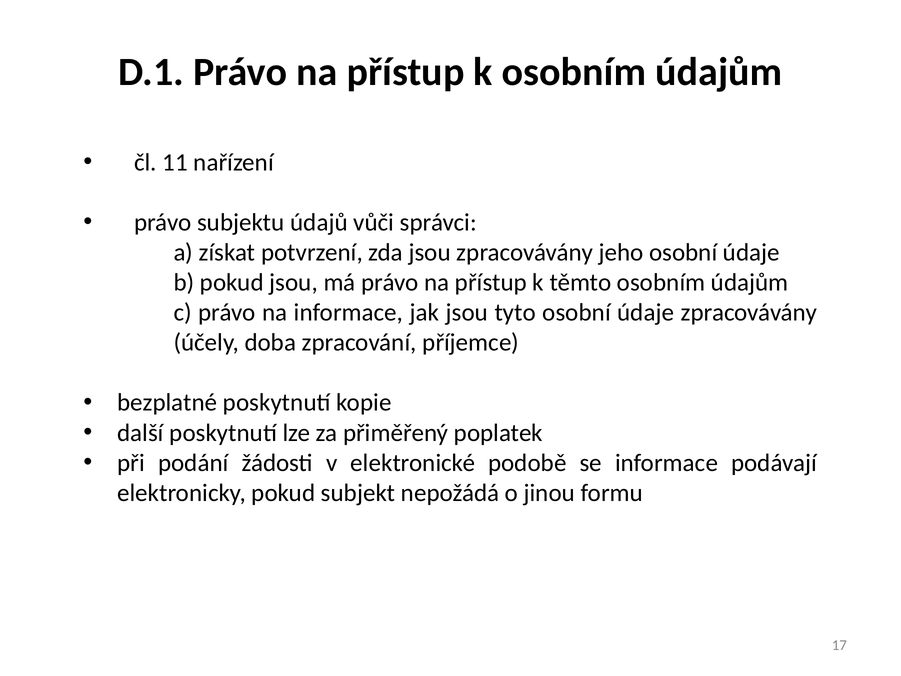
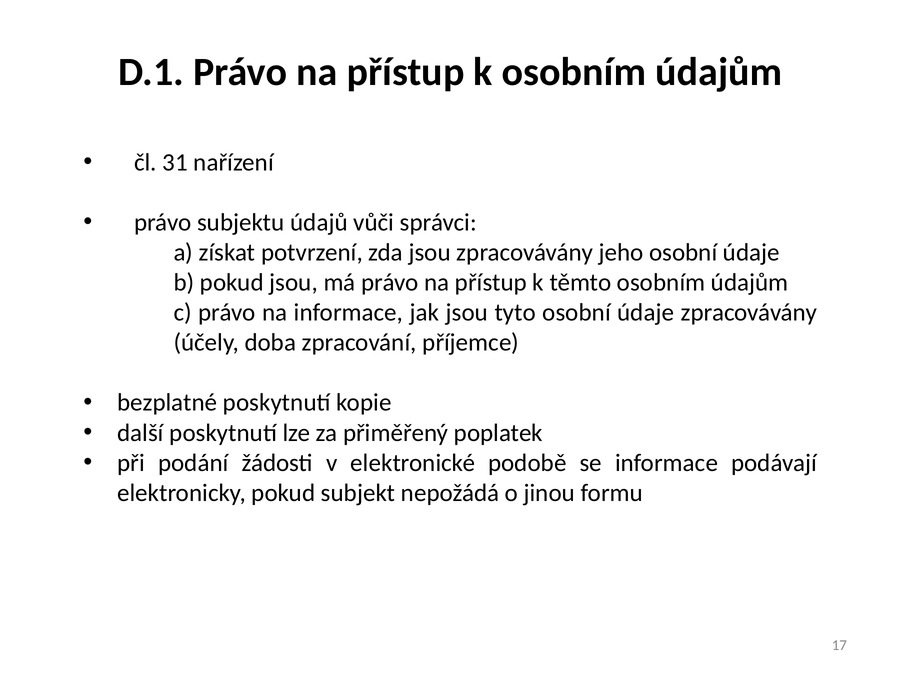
11: 11 -> 31 (175, 162)
